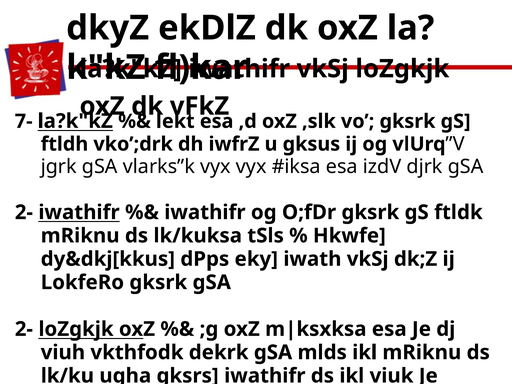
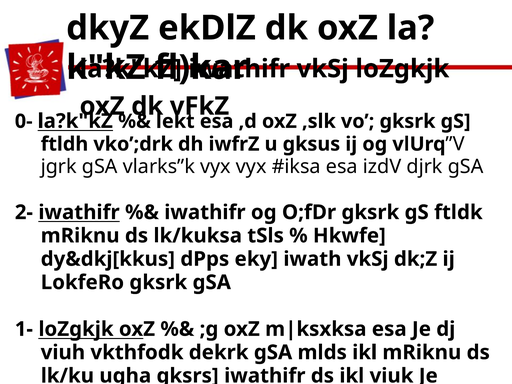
7-: 7- -> 0- (24, 121)
2-: 2- -> 1- (24, 329)
